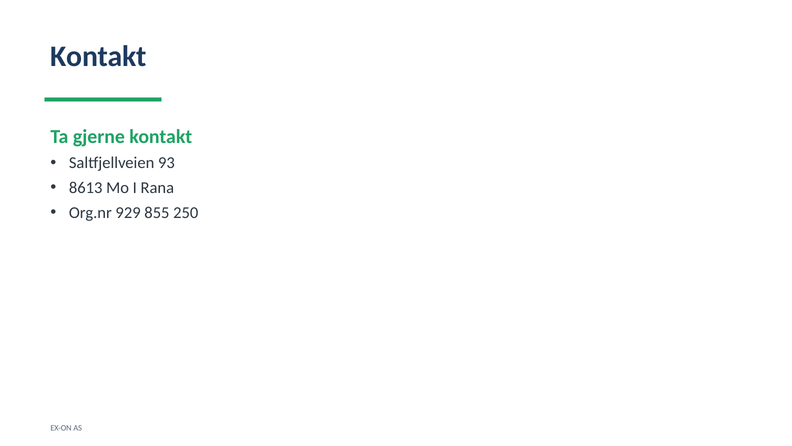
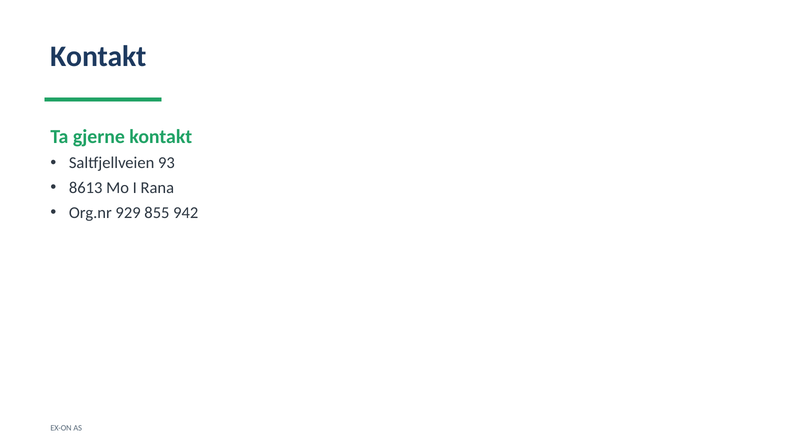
250: 250 -> 942 (186, 212)
